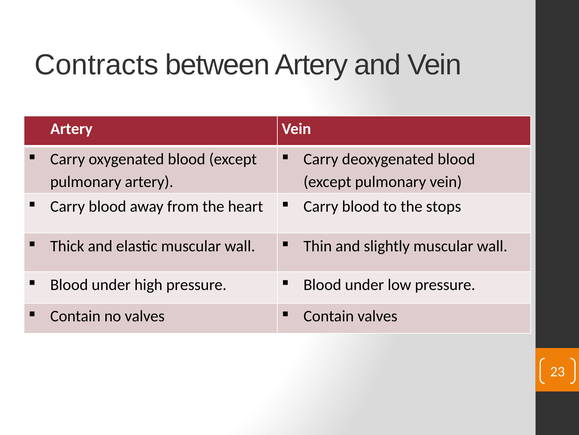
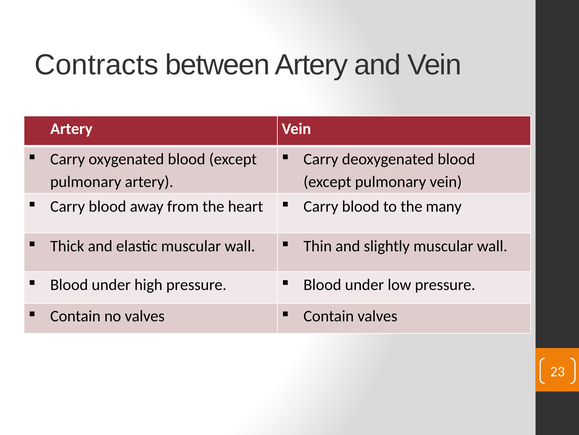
stops: stops -> many (444, 206)
